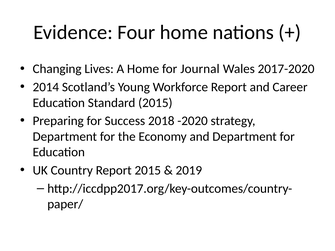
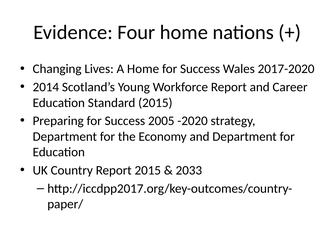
Journal: Journal -> Success (200, 69)
2018: 2018 -> 2005 (161, 121)
2019: 2019 -> 2033 (189, 170)
